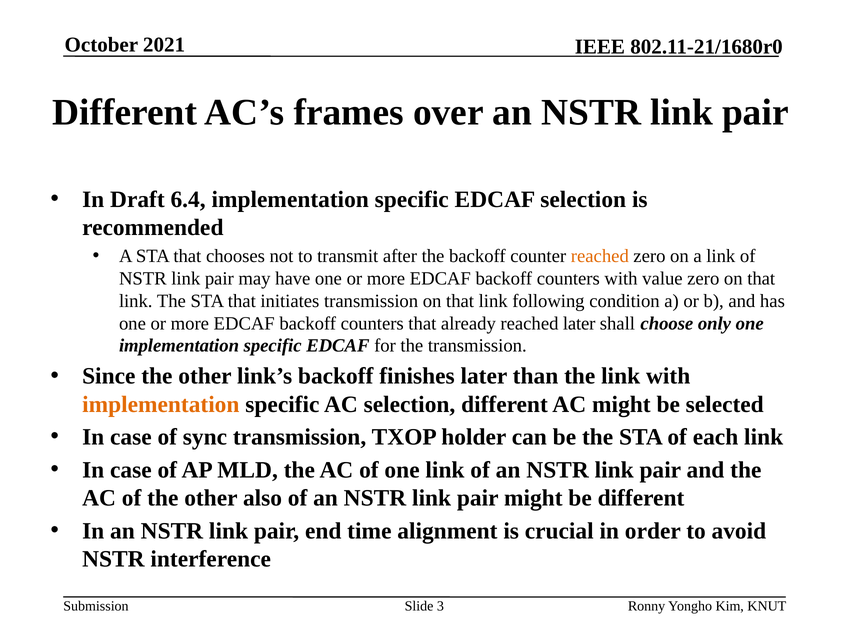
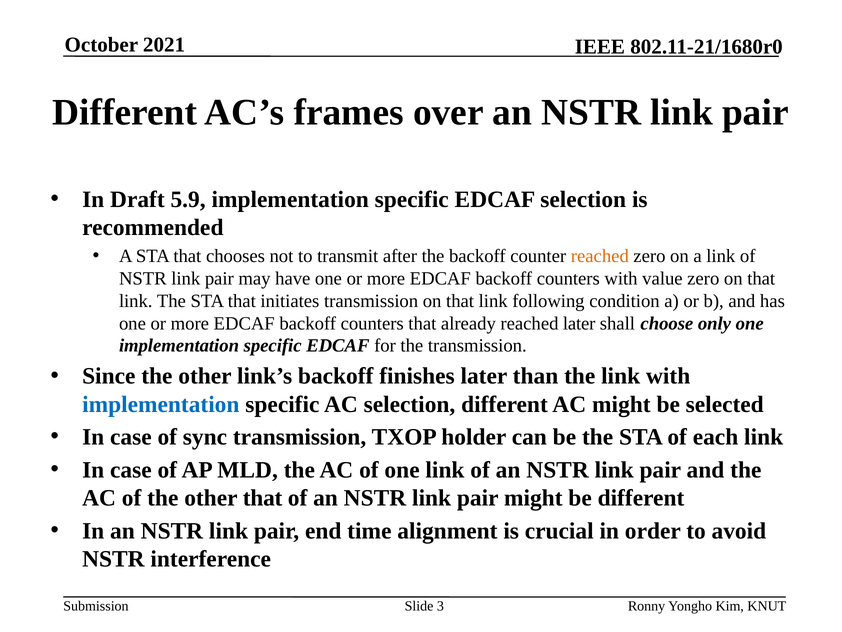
6.4: 6.4 -> 5.9 (188, 199)
implementation colour: orange -> blue (161, 404)
other also: also -> that (263, 498)
